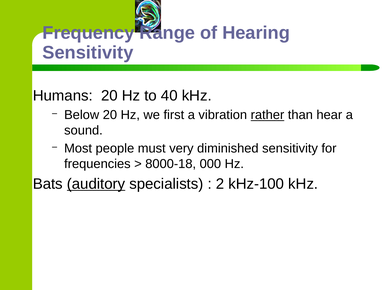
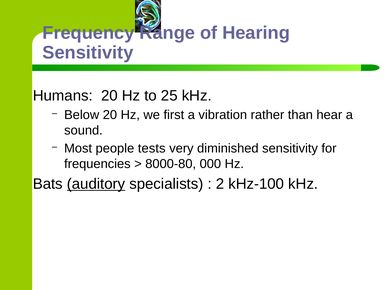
40: 40 -> 25 (169, 96)
rather underline: present -> none (267, 115)
must: must -> tests (152, 148)
8000-18: 8000-18 -> 8000-80 (171, 164)
